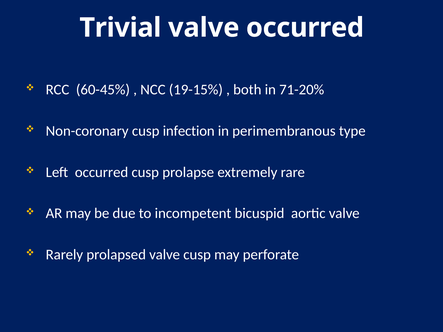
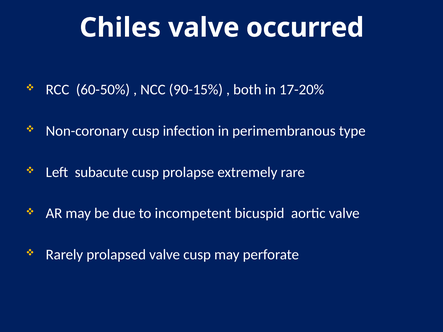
Trivial: Trivial -> Chiles (120, 28)
60-45%: 60-45% -> 60-50% (103, 90)
19-15%: 19-15% -> 90-15% (196, 90)
71-20%: 71-20% -> 17-20% (302, 90)
Left occurred: occurred -> subacute (102, 172)
